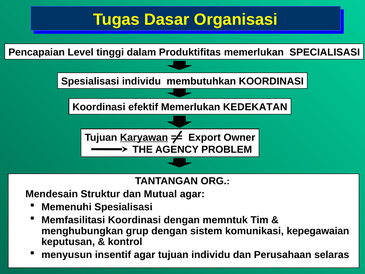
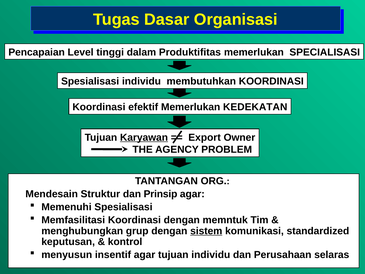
Mutual: Mutual -> Prinsip (161, 194)
sistem underline: none -> present (206, 231)
kepegawaian: kepegawaian -> standardized (318, 231)
